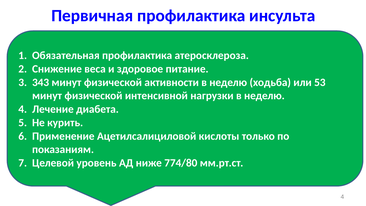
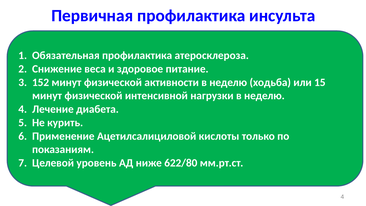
343: 343 -> 152 (41, 82)
53: 53 -> 15 (320, 82)
774/80: 774/80 -> 622/80 (181, 163)
